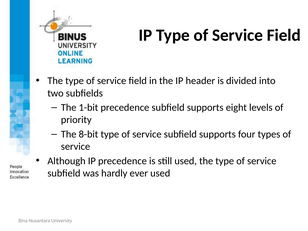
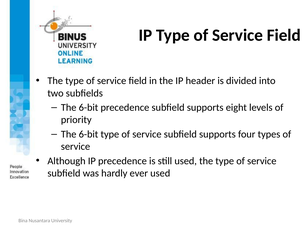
1-bit: 1-bit -> 6-bit (88, 108)
8-bit: 8-bit -> 6-bit (88, 134)
